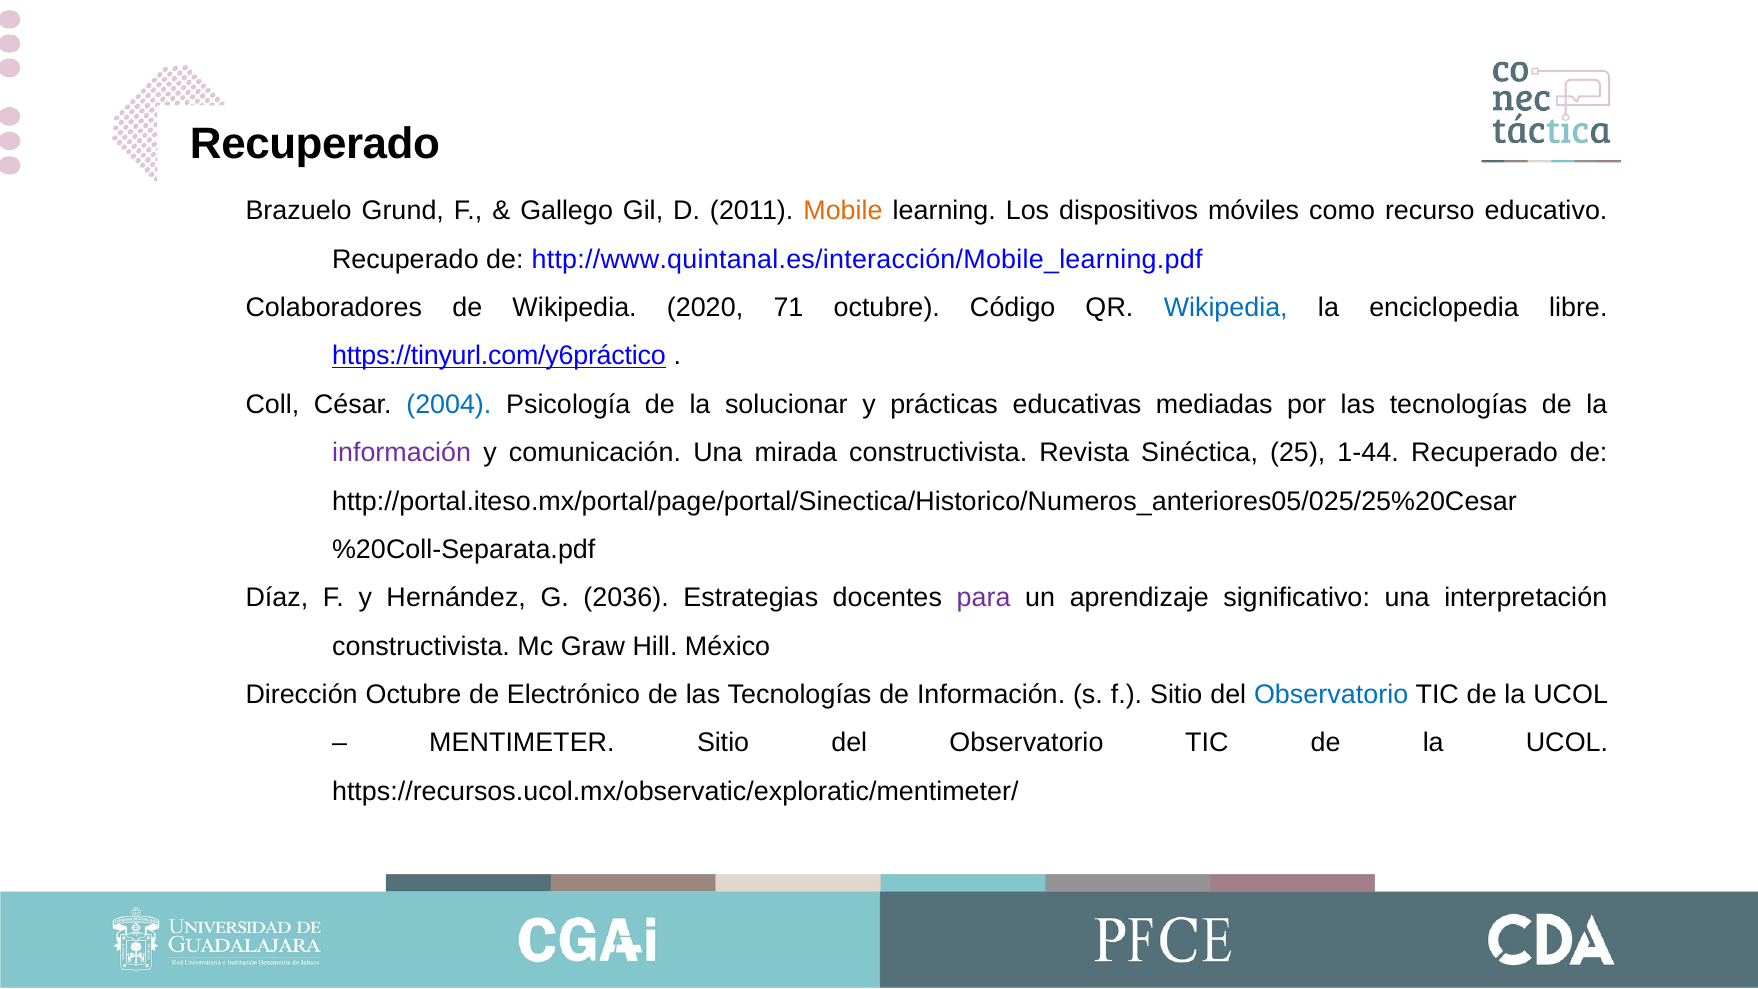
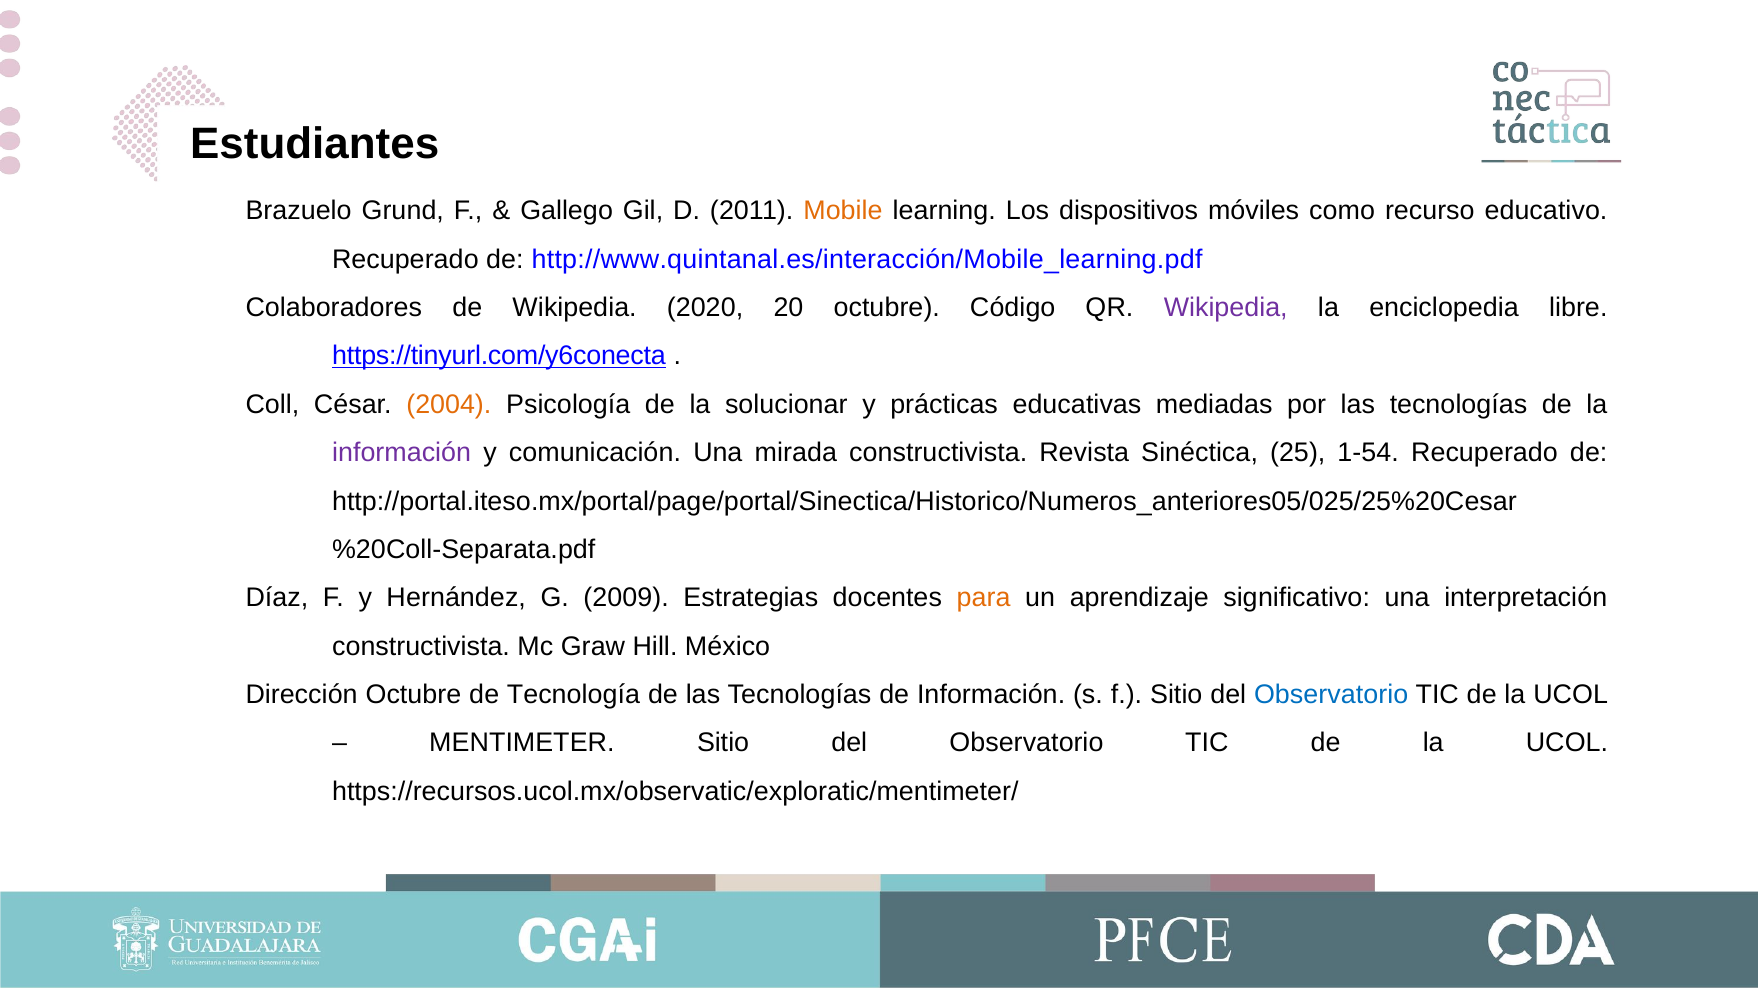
Recuperado: Recuperado -> Estudiantes (315, 144)
71: 71 -> 20 (788, 308)
Wikipedia colour: blue -> purple (1226, 308)
https://tinyurl.com/y6práctico: https://tinyurl.com/y6práctico -> https://tinyurl.com/y6conecta (499, 356)
2004 colour: blue -> orange (449, 404)
1-44: 1-44 -> 1-54 (1368, 453)
2036: 2036 -> 2009 (626, 598)
para colour: purple -> orange (984, 598)
Electrónico: Electrónico -> Tecnología (573, 695)
